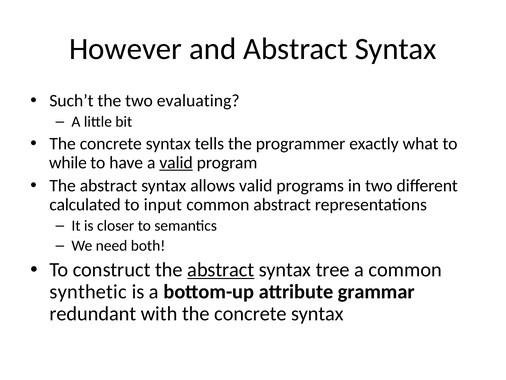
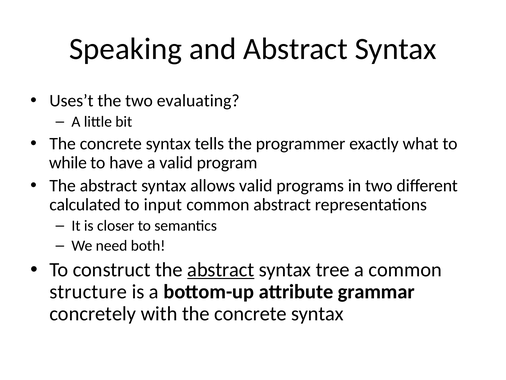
However: However -> Speaking (126, 49)
Such’t: Such’t -> Uses’t (71, 100)
valid underline: present -> none (176, 162)
synthetic: synthetic -> structure (88, 291)
redundant: redundant -> concretely (93, 313)
